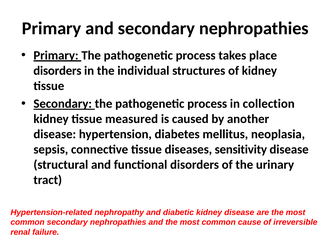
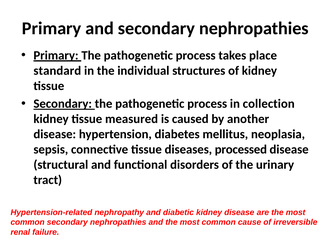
disorders: disorders -> standard (57, 71)
sensitivity: sensitivity -> processed (241, 150)
